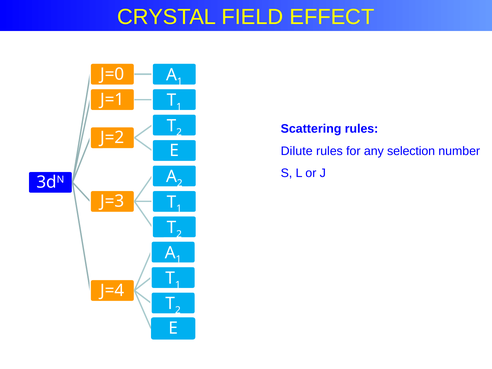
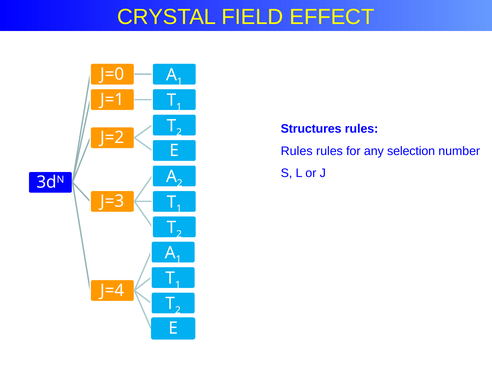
Scattering: Scattering -> Structures (311, 129)
Dilute: Dilute -> Rules (297, 151)
